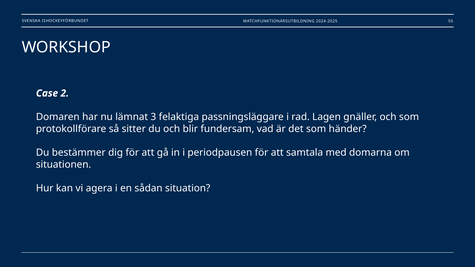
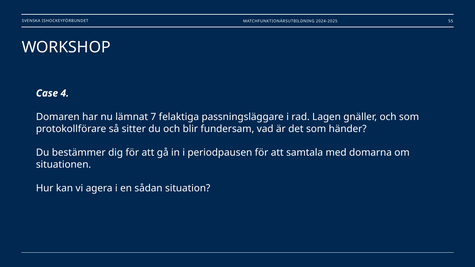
2: 2 -> 4 (65, 93)
3: 3 -> 7 (153, 117)
